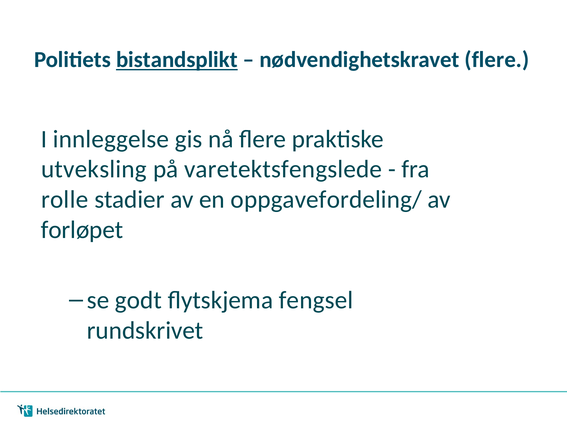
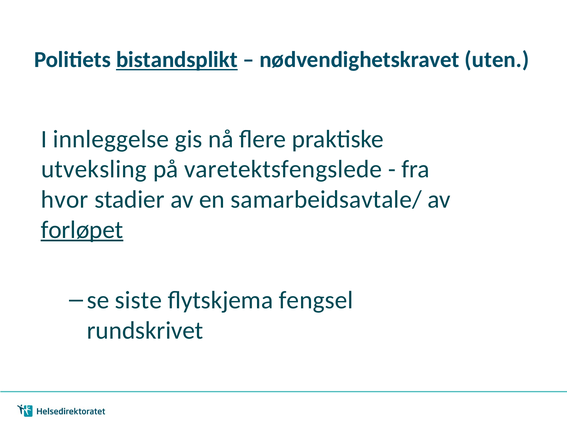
nødvendighetskravet flere: flere -> uten (497, 60)
rolle: rolle -> hvor (65, 200)
oppgavefordeling/: oppgavefordeling/ -> samarbeidsavtale/ (326, 200)
forløpet underline: none -> present (82, 230)
godt: godt -> siste (138, 300)
